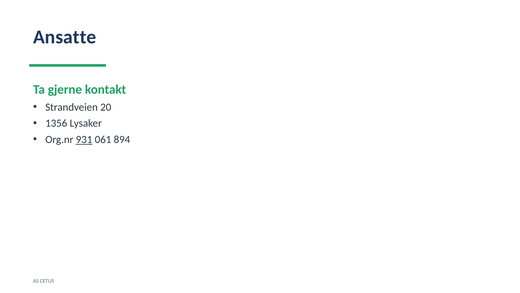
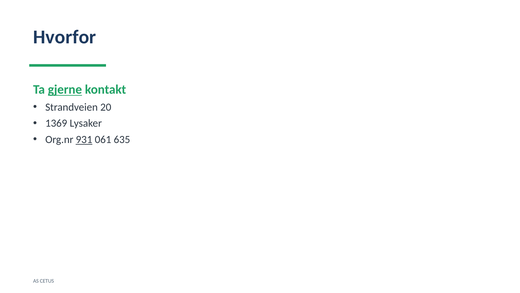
Ansatte: Ansatte -> Hvorfor (65, 37)
gjerne underline: none -> present (65, 90)
1356: 1356 -> 1369 (56, 123)
894: 894 -> 635 (122, 139)
